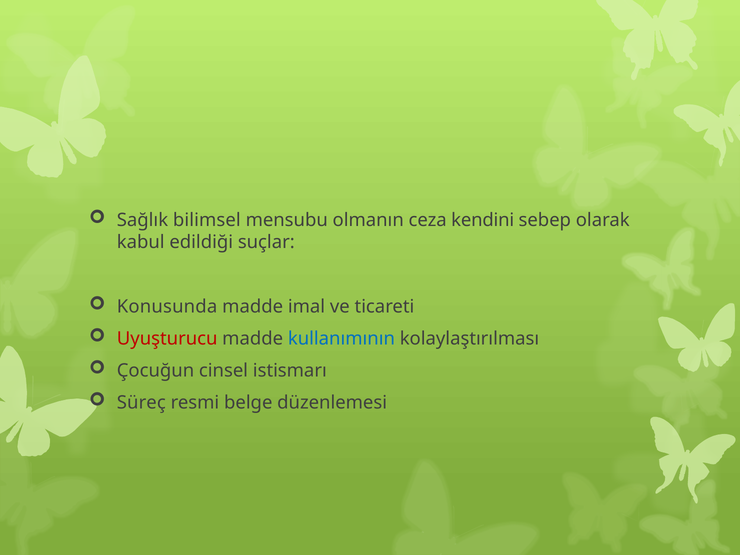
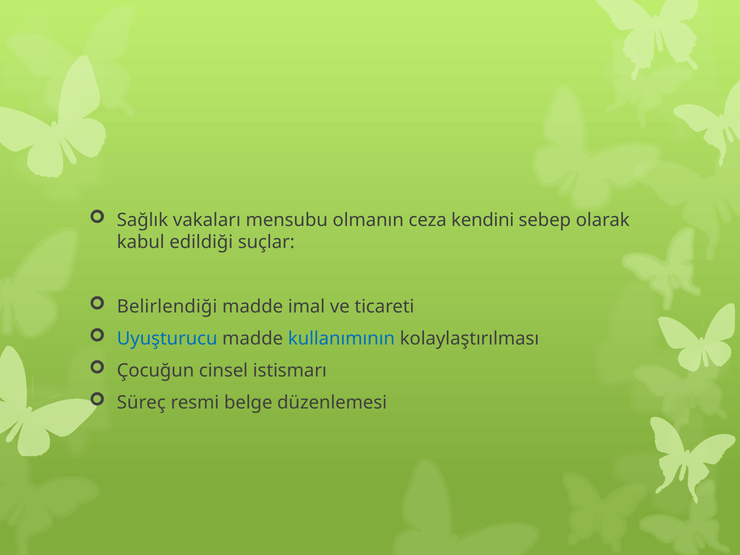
bilimsel: bilimsel -> vakaları (207, 220)
Konusunda: Konusunda -> Belirlendiği (167, 307)
Uyuşturucu colour: red -> blue (167, 339)
